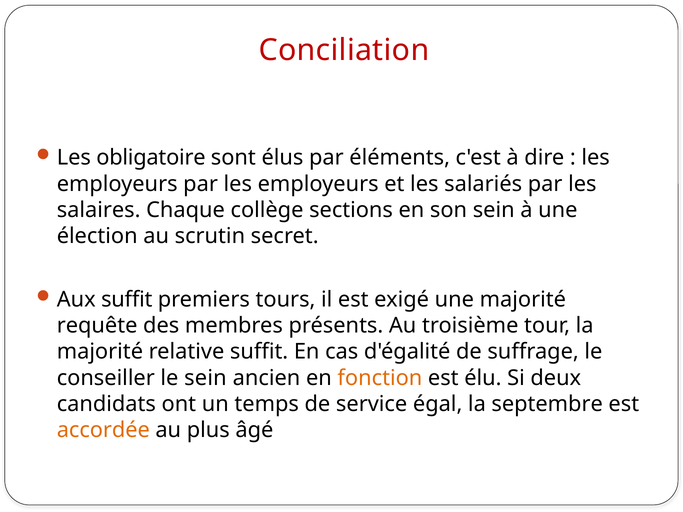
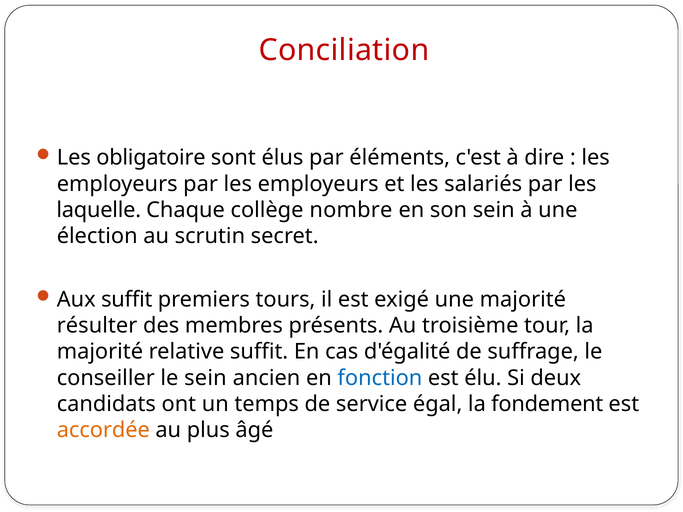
salaires: salaires -> laquelle (99, 210)
sections: sections -> nombre (351, 210)
requête: requête -> résulter (97, 326)
fonction colour: orange -> blue (380, 378)
septembre: septembre -> fondement (547, 404)
